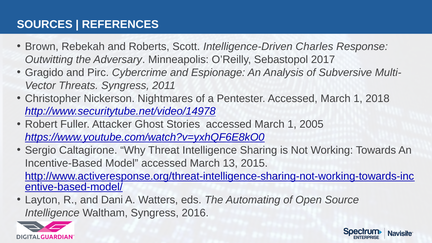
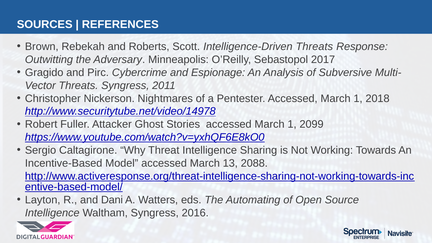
Intelligence-Driven Charles: Charles -> Threats (314, 47)
2005: 2005 -> 2099 (312, 124)
2015: 2015 -> 2088 (254, 163)
